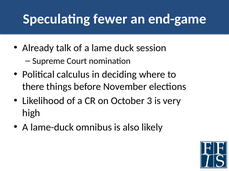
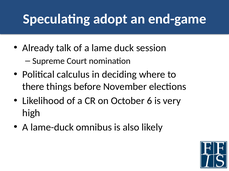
fewer: fewer -> adopt (110, 19)
3: 3 -> 6 (150, 101)
